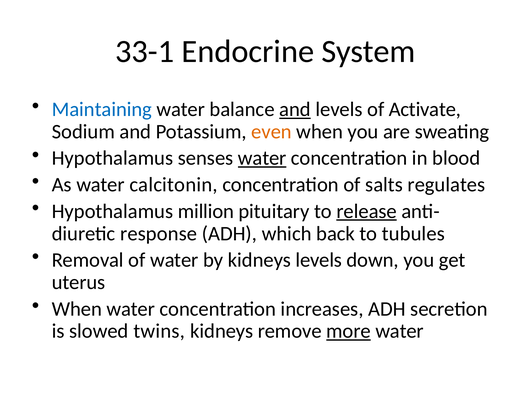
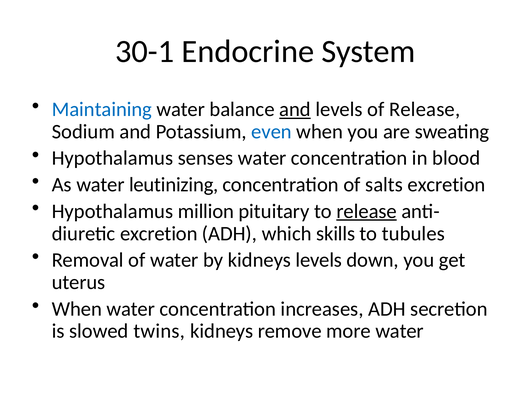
33-1: 33-1 -> 30-1 (145, 51)
of Activate: Activate -> Release (425, 109)
even colour: orange -> blue (272, 132)
water underline: present -> none (262, 158)
calcitonin: calcitonin -> leutinizing (174, 185)
salts regulates: regulates -> excretion (446, 185)
response: response -> excretion (159, 234)
back: back -> skills (336, 234)
more underline: present -> none (349, 331)
